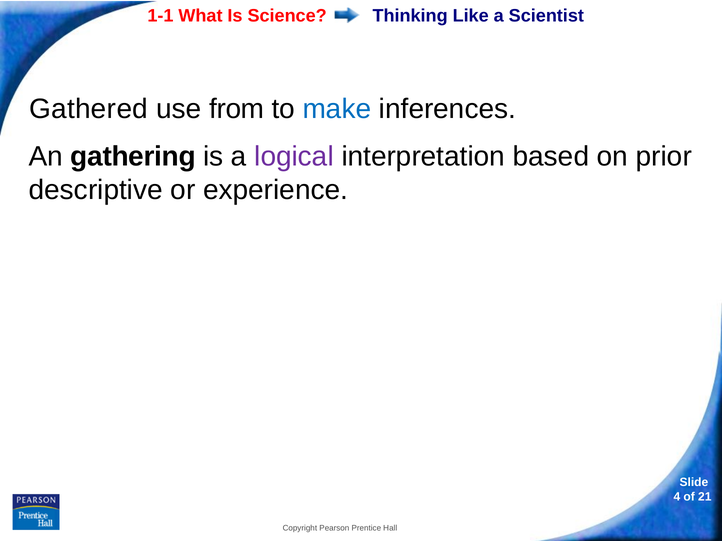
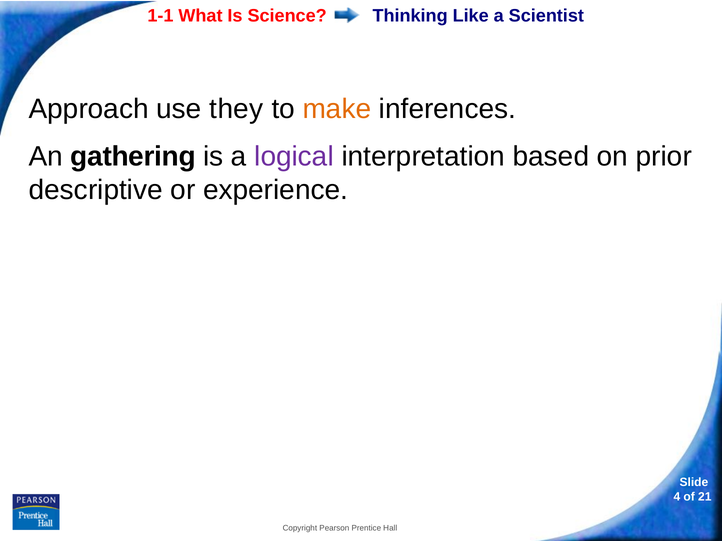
Gathered: Gathered -> Approach (89, 109)
from: from -> they (236, 109)
make colour: blue -> orange (337, 109)
